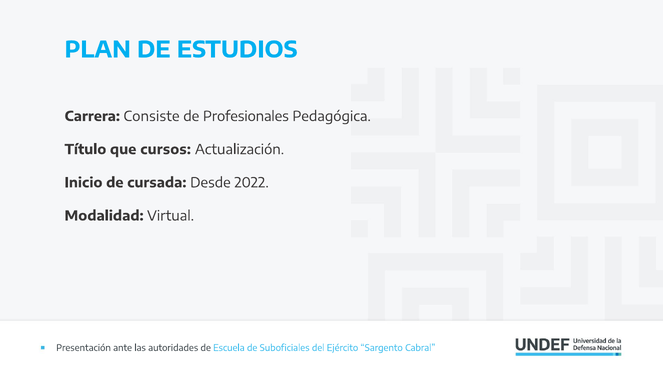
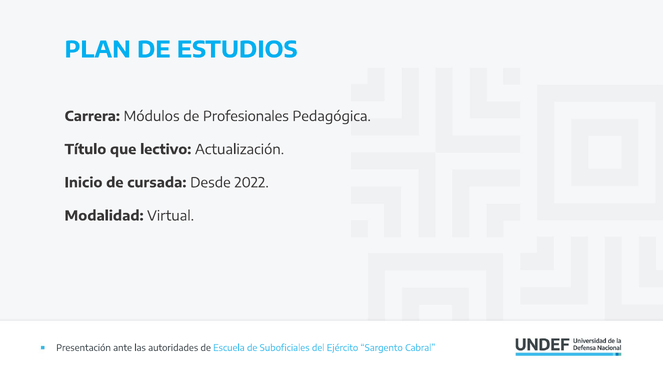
Consiste: Consiste -> Módulos (152, 116)
cursos: cursos -> lectivo (166, 150)
